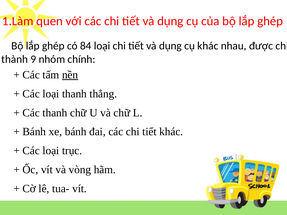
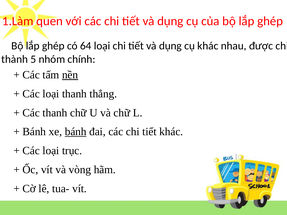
84: 84 -> 64 (86, 46)
9: 9 -> 5 (33, 59)
bánh underline: none -> present (76, 132)
